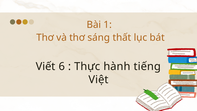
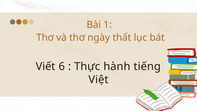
sáng: sáng -> ngày (99, 37)
